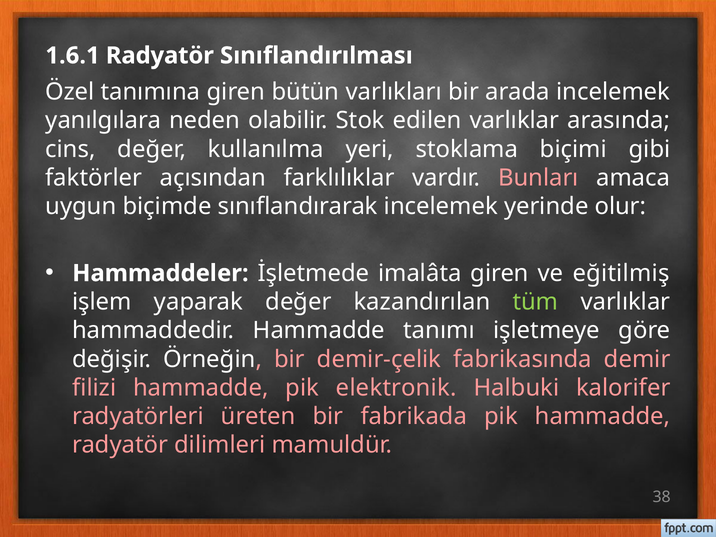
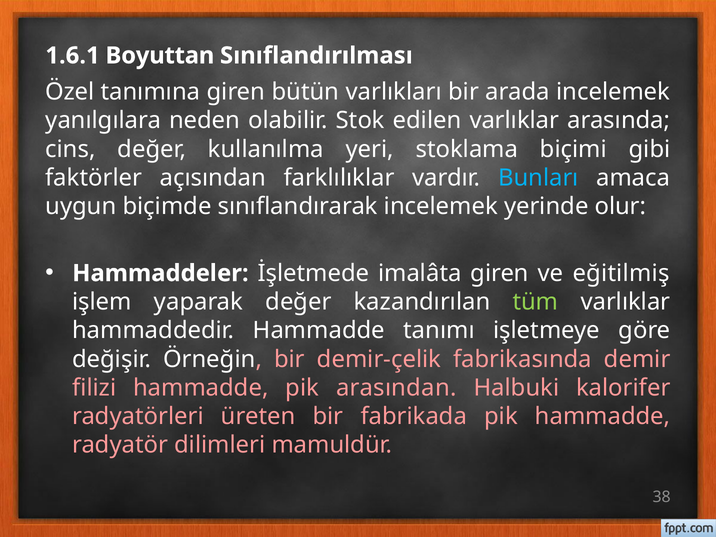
1.6.1 Radyatör: Radyatör -> Boyuttan (160, 56)
Bunları colour: pink -> light blue (538, 178)
elektronik: elektronik -> arasından (396, 388)
